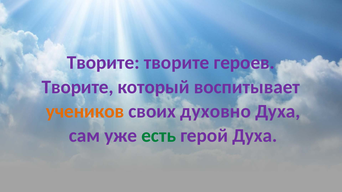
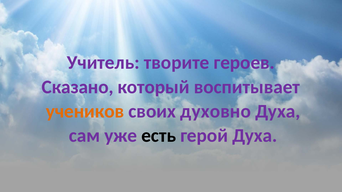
Творите: Творите -> Учитель (103, 63)
Творите: Творите -> Сказано (78, 87)
есть colour: green -> black (159, 136)
